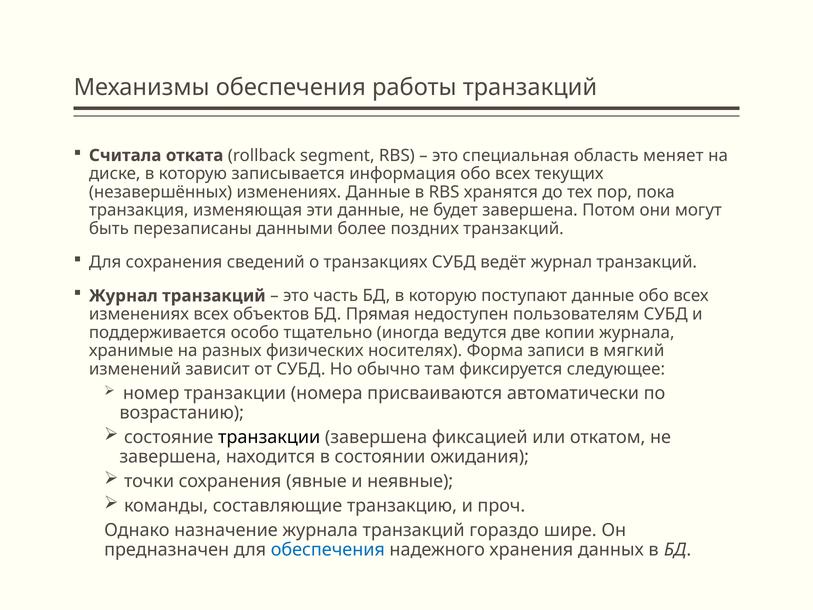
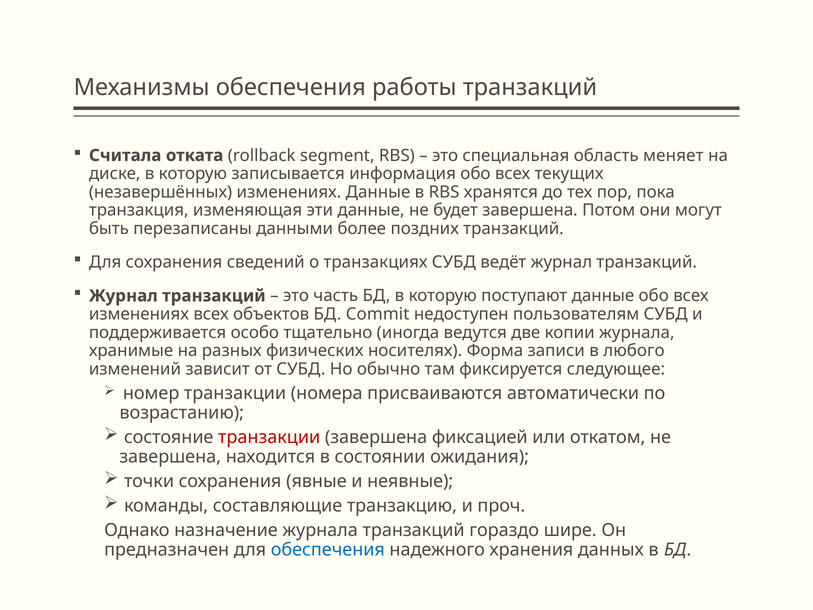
Прямая: Прямая -> Commit (378, 314)
мягкий: мягкий -> любого (634, 351)
транзакции colour: black -> red (269, 437)
